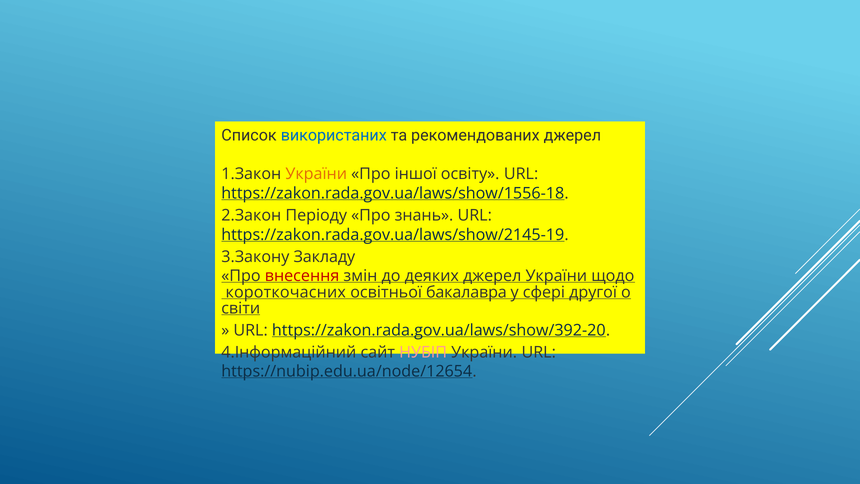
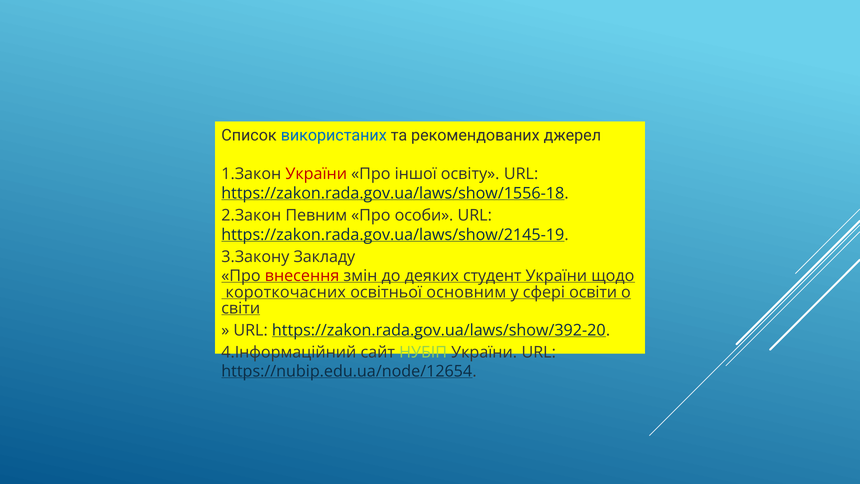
України colour: orange -> red (316, 174)
Періоду: Періоду -> Певним (316, 215)
знань: знань -> особи (424, 215)
деяких джерел: джерел -> студент (492, 276)
бакалавра: бакалавра -> основним (466, 292)
другої: другої -> освіти (593, 292)
НУБІП colour: pink -> light green (423, 352)
